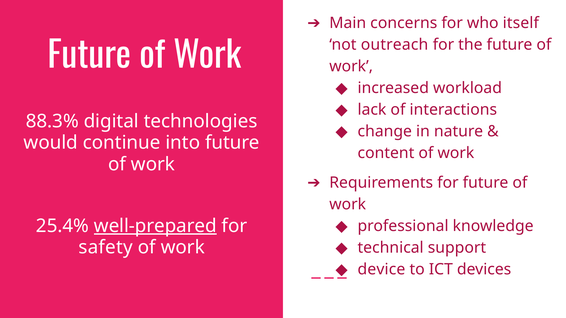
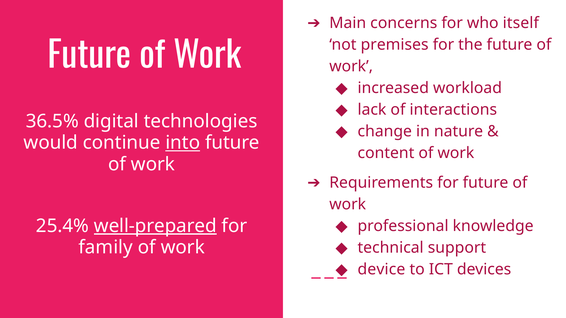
outreach: outreach -> premises (395, 45)
88.3%: 88.3% -> 36.5% (52, 121)
into underline: none -> present (183, 143)
safety: safety -> family (106, 248)
